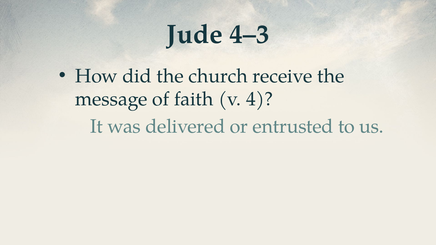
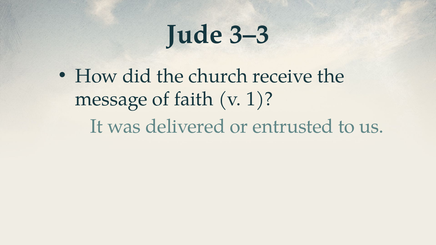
4–3: 4–3 -> 3–3 (249, 34)
4: 4 -> 1 (260, 99)
